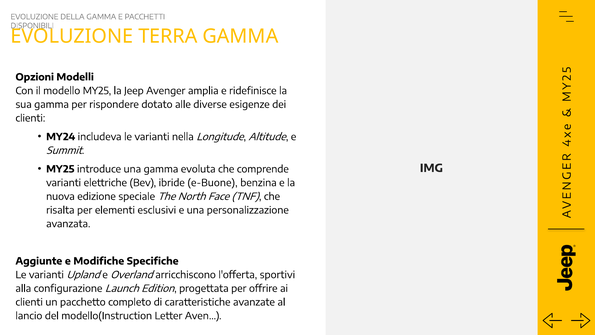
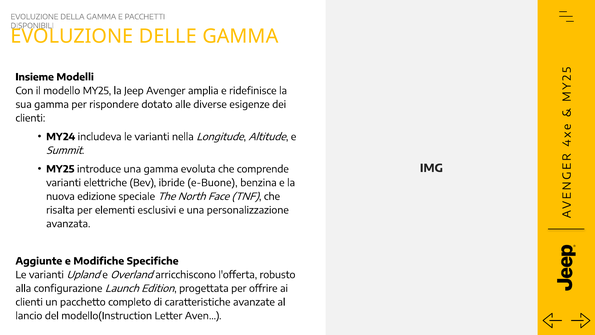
TERRA: TERRA -> DELLE (168, 36)
Opzioni: Opzioni -> Insieme (35, 77)
sportivi: sportivi -> robusto (277, 275)
